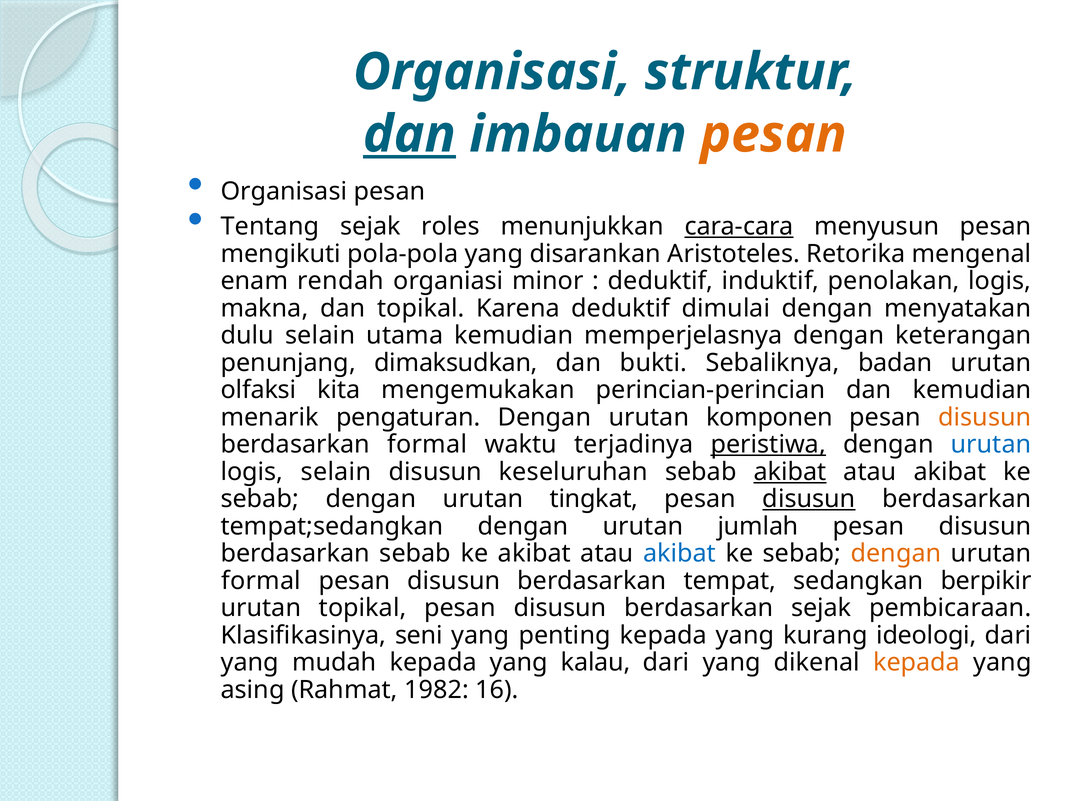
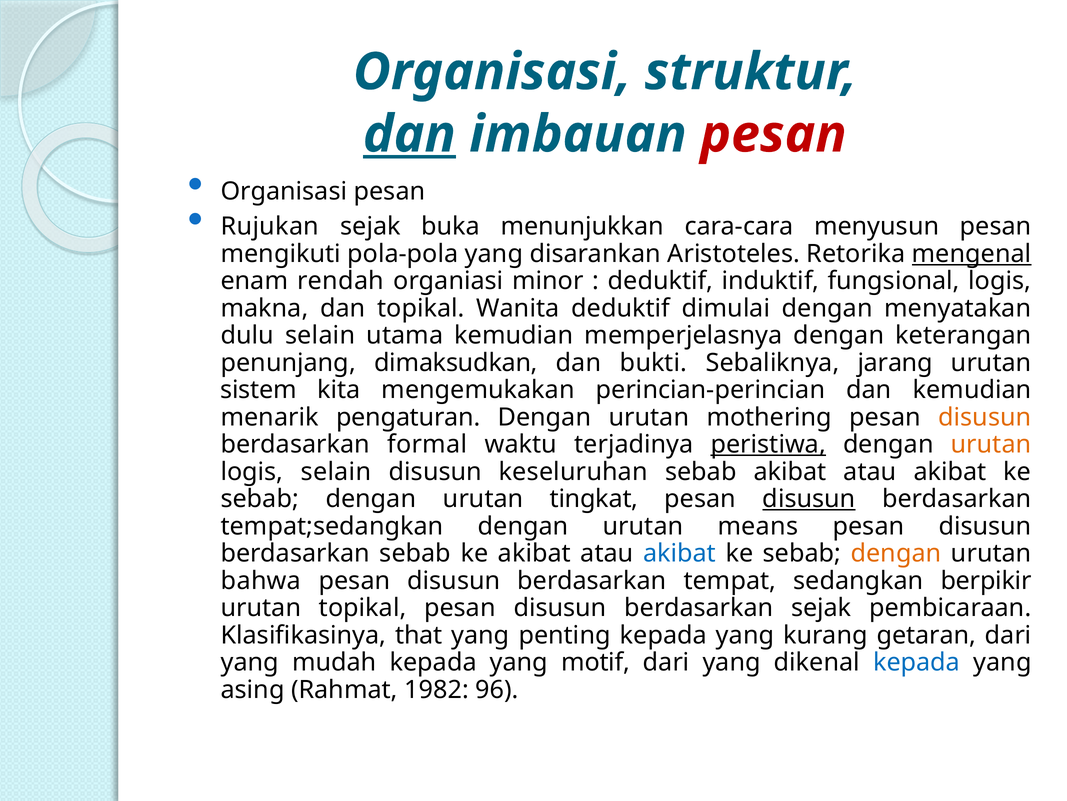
pesan colour: orange -> red (773, 134)
Tentang: Tentang -> Rujukan (270, 226)
roles: roles -> buka (451, 226)
cara-cara underline: present -> none (739, 226)
mengenal underline: none -> present (972, 254)
penolakan: penolakan -> fungsional (894, 281)
Karena: Karena -> Wanita (518, 308)
badan: badan -> jarang (895, 362)
olfaksi: olfaksi -> sistem (259, 390)
komponen: komponen -> mothering (769, 417)
urutan colour: blue -> orange (991, 444)
akibat underline: present -> none (790, 471)
jumlah: jumlah -> means (758, 526)
formal: formal -> bahwa (261, 580)
seni: seni -> that (419, 635)
ideologi: ideologi -> getaran (926, 635)
kalau: kalau -> motif (596, 662)
kepada colour: orange -> blue (917, 662)
16: 16 -> 96 (497, 689)
